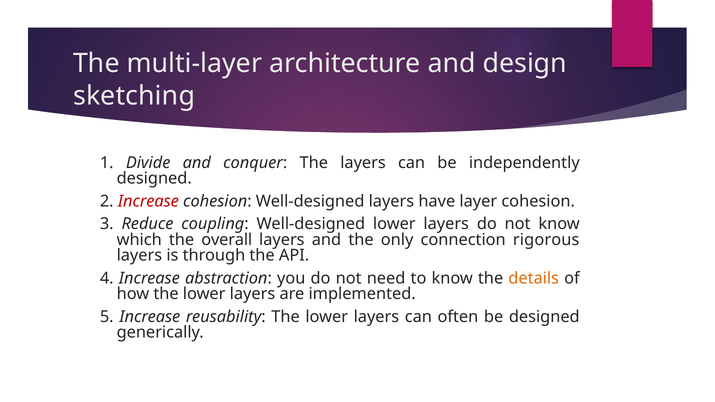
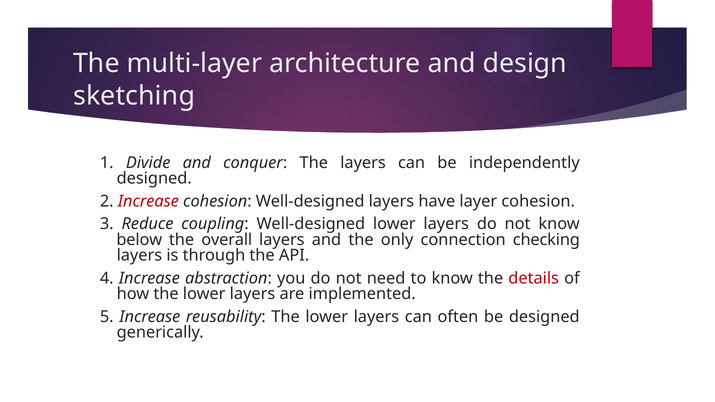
which: which -> below (139, 240)
rigorous: rigorous -> checking (546, 240)
details colour: orange -> red (534, 278)
